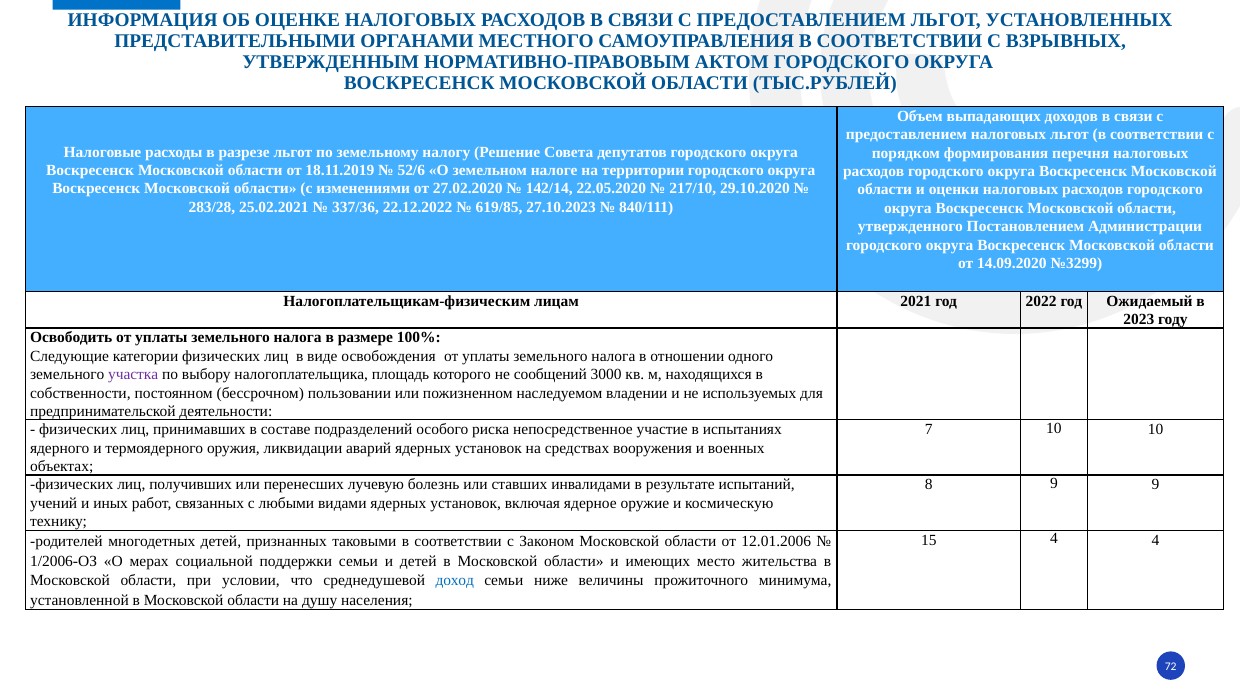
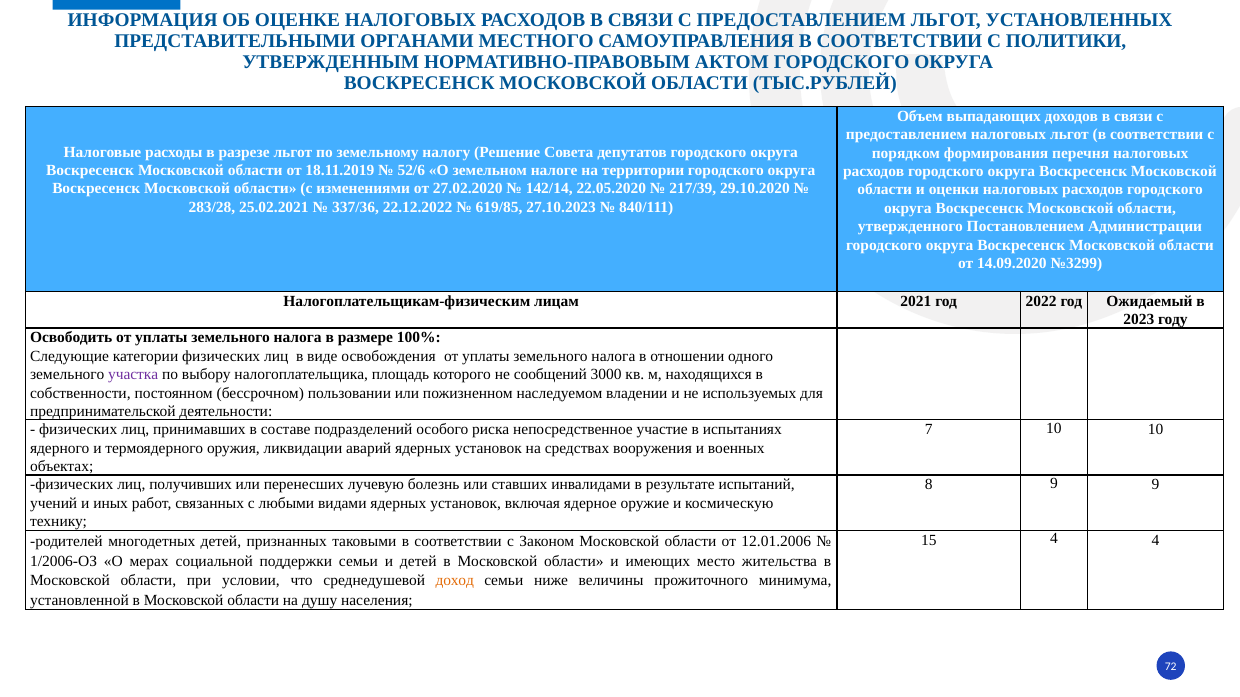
ВЗРЫВНЫХ: ВЗРЫВНЫХ -> ПОЛИТИКИ (1066, 41)
217/10: 217/10 -> 217/39 (693, 189)
доход colour: blue -> orange (455, 581)
